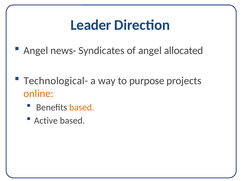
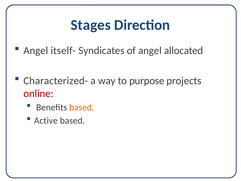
Leader: Leader -> Stages (91, 25)
news-: news- -> itself- (63, 51)
Technological-: Technological- -> Characterized- (56, 81)
online colour: orange -> red (39, 93)
